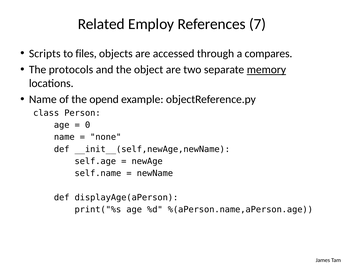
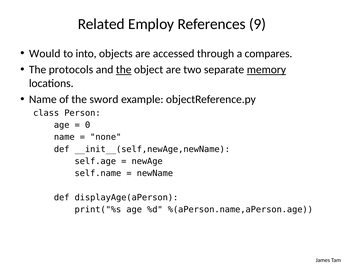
7: 7 -> 9 (258, 24)
Scripts: Scripts -> Would (45, 54)
files: files -> into (86, 54)
the underline: none -> present (124, 70)
opend: opend -> sword (104, 99)
